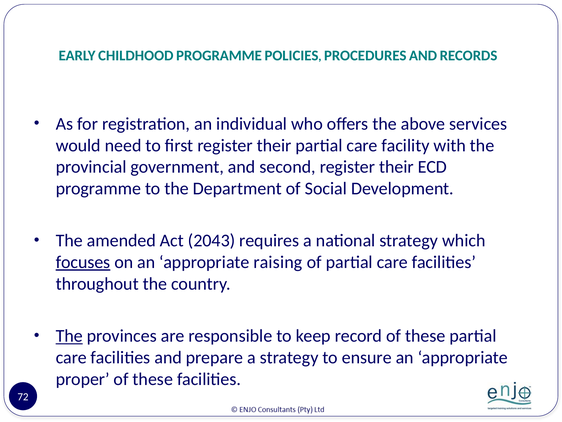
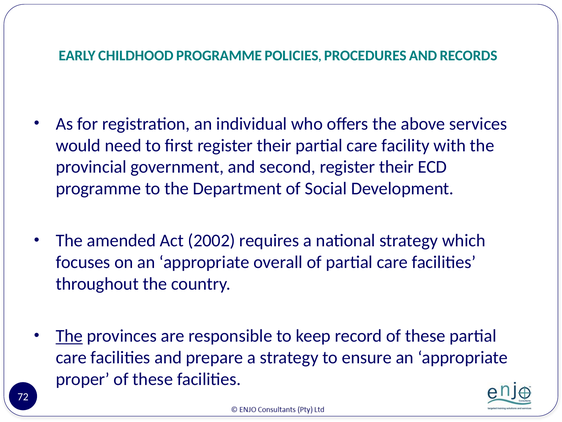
2043: 2043 -> 2002 (212, 240)
focuses underline: present -> none (83, 262)
raising: raising -> overall (278, 262)
